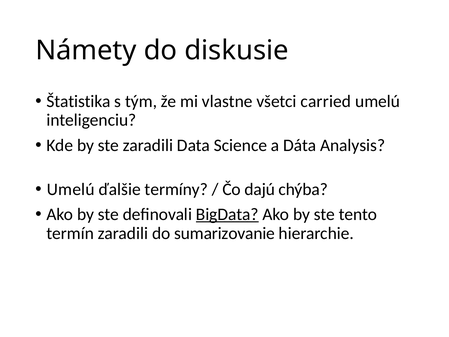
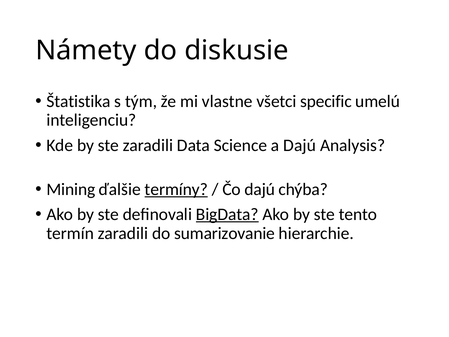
carried: carried -> specific (326, 101)
a Dáta: Dáta -> Dajú (300, 145)
Umelú: Umelú -> Mining (71, 189)
termíny underline: none -> present (176, 189)
